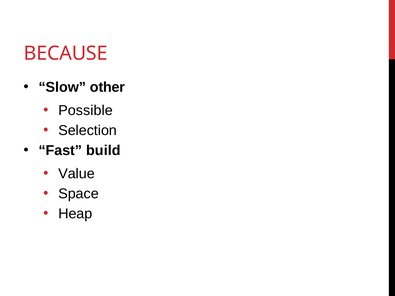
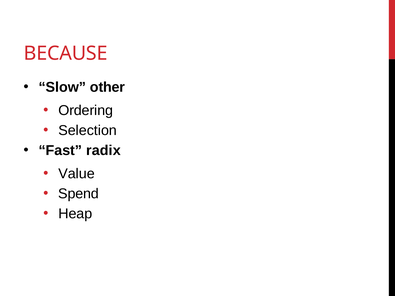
Possible: Possible -> Ordering (86, 111)
build: build -> radix (103, 151)
Space: Space -> Spend (79, 194)
